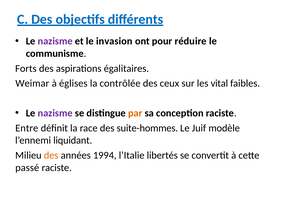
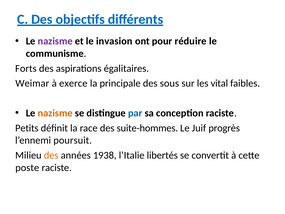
églises: églises -> exerce (73, 83)
contrôlée: contrôlée -> principale (120, 83)
ceux: ceux -> sous (169, 83)
nazisme colour: purple -> orange (55, 113)
par colour: orange -> blue (135, 113)
Entre: Entre -> Petits (27, 128)
modèle: modèle -> progrès (224, 128)
liquidant: liquidant -> poursuit (73, 140)
1994: 1994 -> 1938 (105, 155)
passé: passé -> poste (27, 167)
